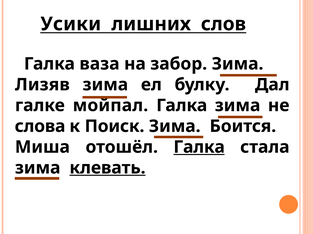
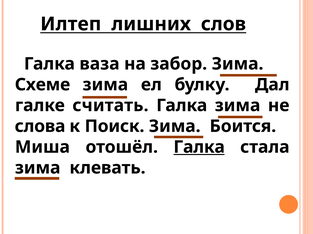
Усики: Усики -> Илтеп (71, 24)
Лизяв: Лизяв -> Схеме (42, 85)
мойпал: мойпал -> считать (110, 106)
клевать underline: present -> none (107, 168)
